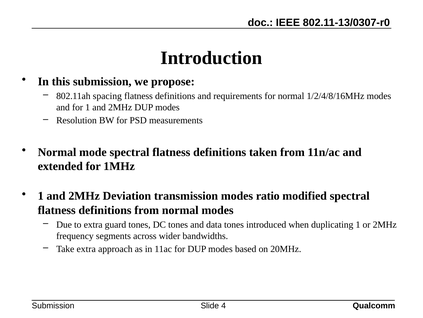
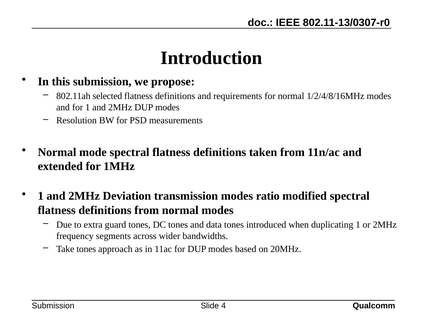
spacing: spacing -> selected (107, 96)
Take extra: extra -> tones (86, 249)
